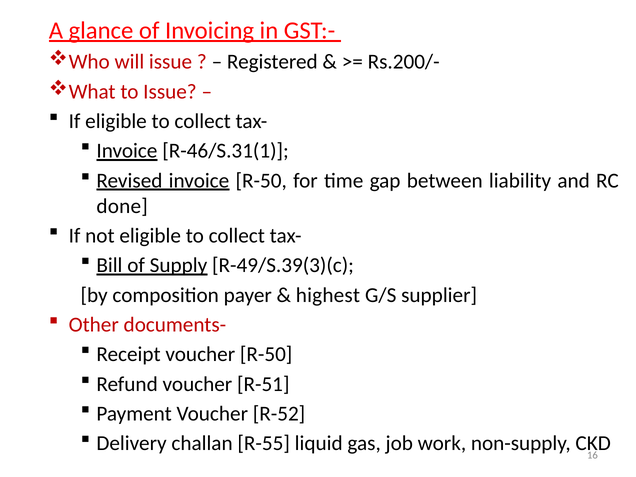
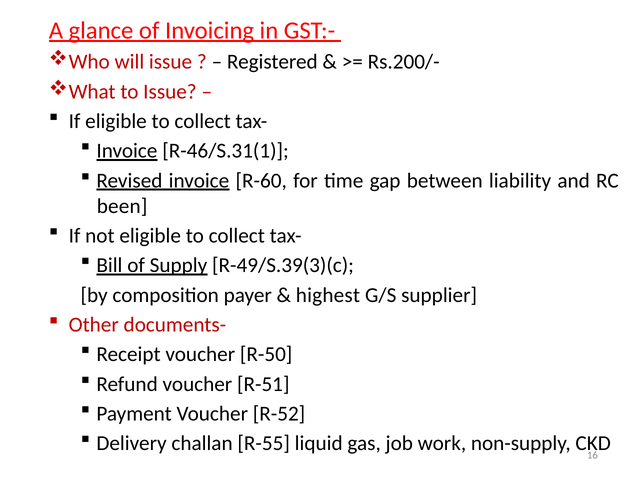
invoice R-50: R-50 -> R-60 (261, 181)
done: done -> been (122, 206)
